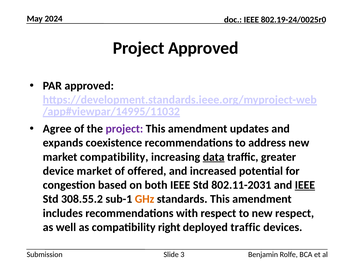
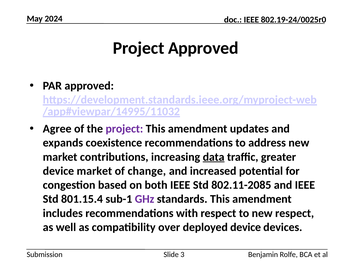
market compatibility: compatibility -> contributions (114, 156)
offered: offered -> change (147, 170)
802.11-2031: 802.11-2031 -> 802.11-2085 (241, 184)
IEEE underline: present -> none (305, 184)
308.55.2: 308.55.2 -> 801.15.4 (82, 199)
GHz colour: orange -> purple (145, 199)
right: right -> over (169, 227)
deployed traffic: traffic -> device (246, 227)
